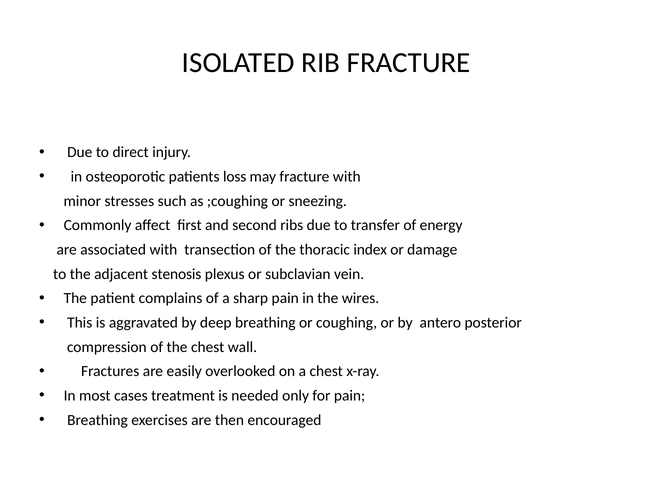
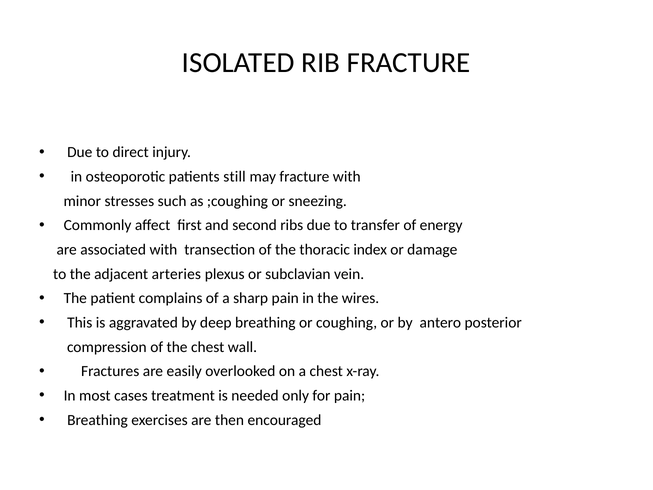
loss: loss -> still (235, 177)
stenosis: stenosis -> arteries (176, 274)
